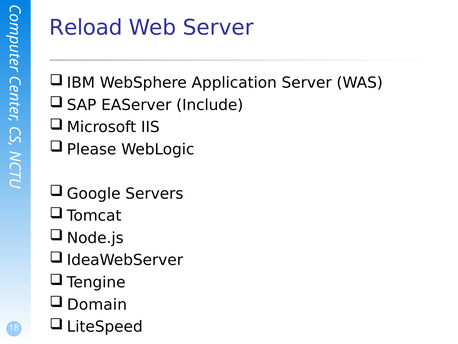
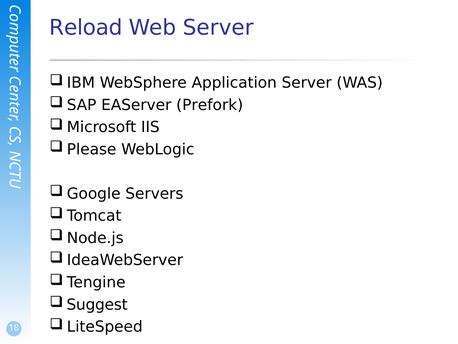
Include: Include -> Prefork (210, 105)
Domain: Domain -> Suggest (97, 304)
